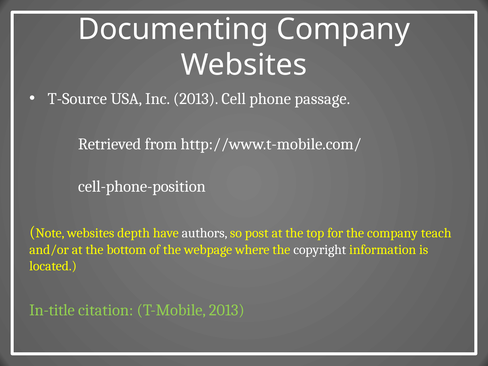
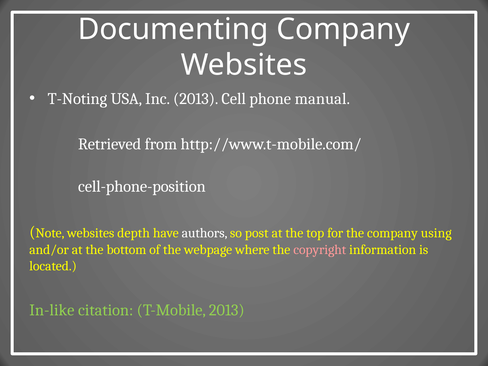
T-Source: T-Source -> T-Noting (77, 99)
passage: passage -> manual (322, 99)
teach: teach -> using (436, 233)
copyright colour: white -> pink (320, 250)
In-title: In-title -> In-like (52, 310)
